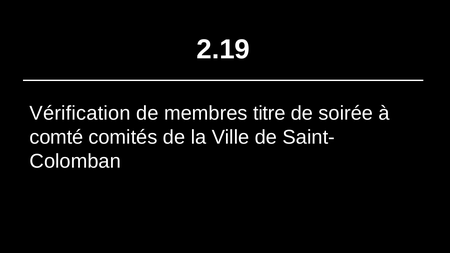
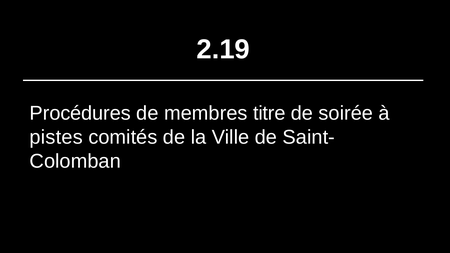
Vérification: Vérification -> Procédures (80, 113)
comté: comté -> pistes (56, 137)
